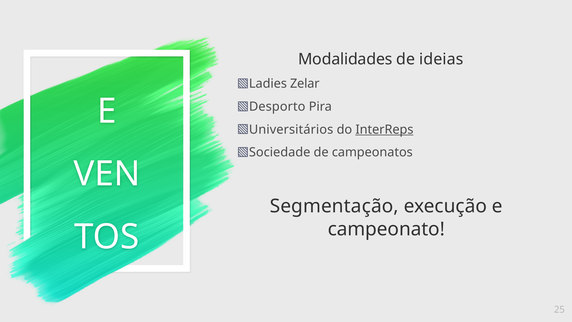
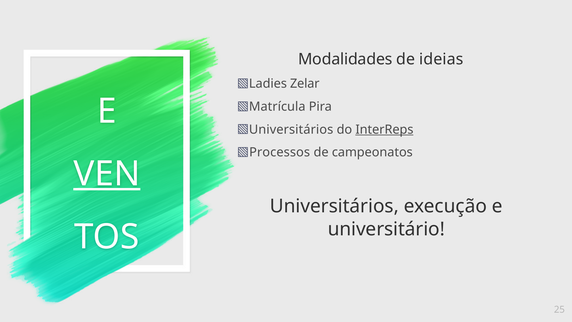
Desporto: Desporto -> Matrícula (277, 107)
Sociedade: Sociedade -> Processos (280, 152)
VEN underline: none -> present (107, 174)
Segmentação: Segmentação -> Universitários (334, 206)
campeonato: campeonato -> universitário (386, 229)
